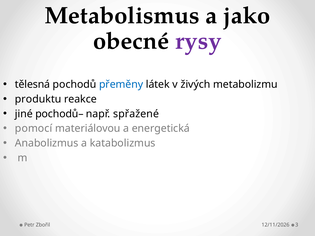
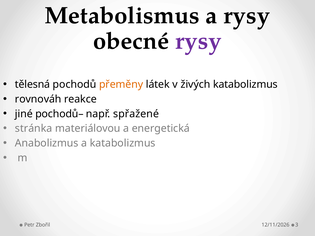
a jako: jako -> rysy (247, 16)
přeměny colour: blue -> orange (121, 85)
živých metabolizmu: metabolizmu -> katabolizmus (245, 85)
produktu: produktu -> rovnováh (38, 99)
pomocí: pomocí -> stránka (34, 129)
